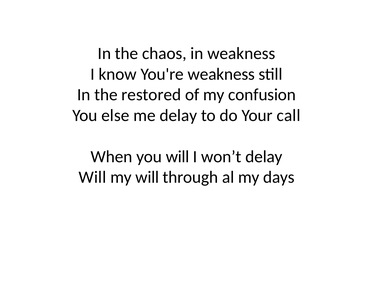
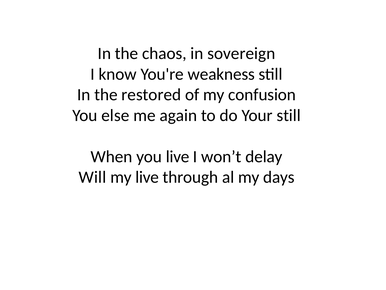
in weakness: weakness -> sovereign (241, 53)
me delay: delay -> again (178, 115)
Your call: call -> still (289, 115)
you will: will -> live (178, 156)
my will: will -> live (147, 177)
